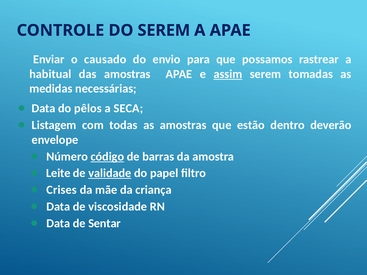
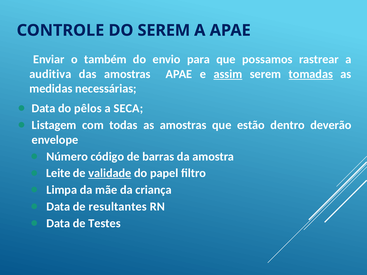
causado: causado -> também (105, 59)
habitual: habitual -> auditiva (50, 74)
tomadas underline: none -> present (311, 74)
código underline: present -> none (107, 157)
Crises: Crises -> Limpa (62, 190)
viscosidade: viscosidade -> resultantes (118, 207)
Sentar: Sentar -> Testes (104, 224)
